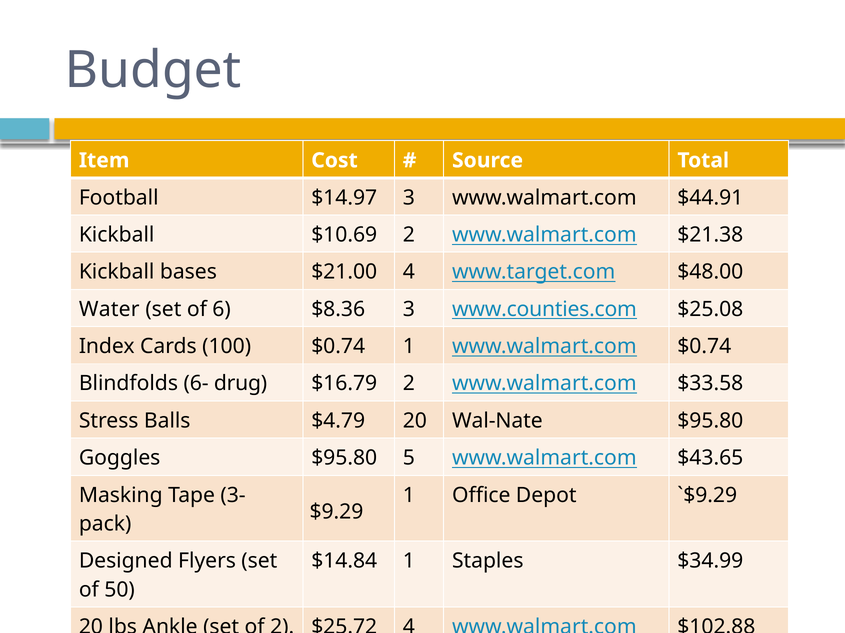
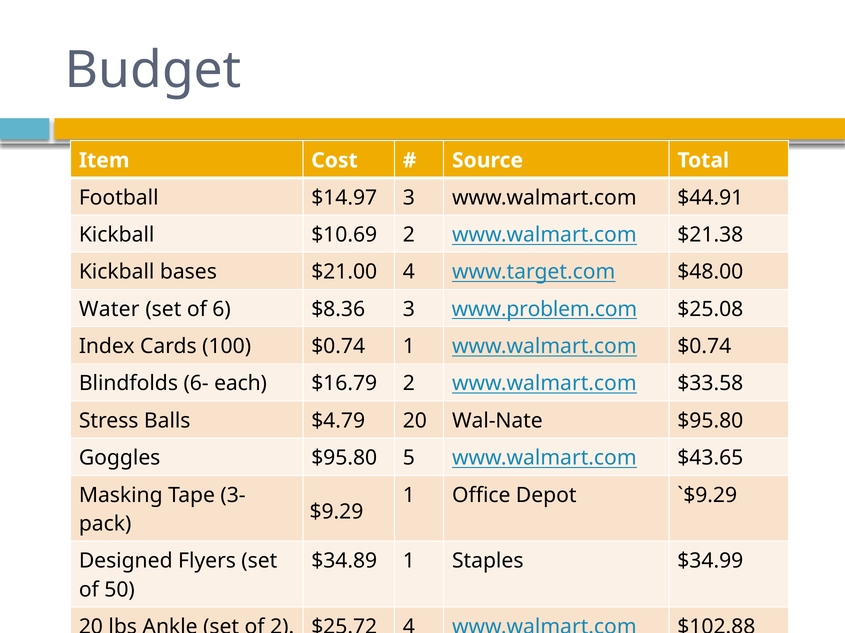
www.counties.com: www.counties.com -> www.problem.com (544, 310)
drug: drug -> each (241, 384)
$14.84: $14.84 -> $34.89 (344, 562)
